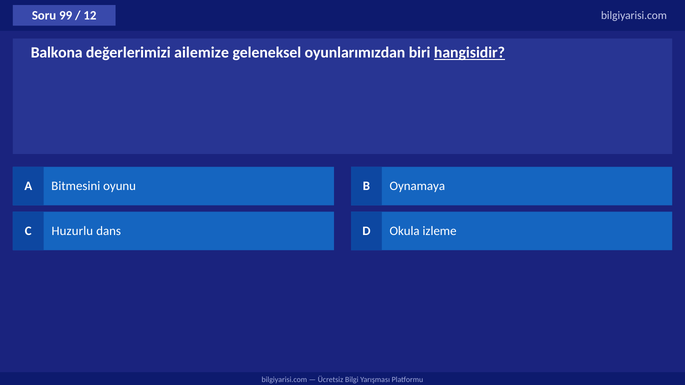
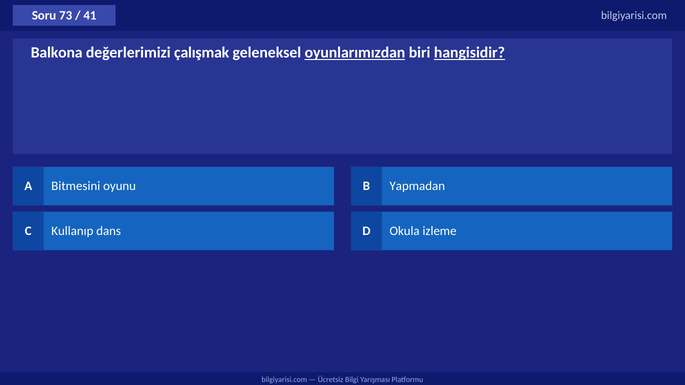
99: 99 -> 73 (66, 16)
12: 12 -> 41 (90, 16)
ailemize: ailemize -> çalışmak (202, 53)
oyunlarımızdan underline: none -> present (355, 53)
Oynamaya: Oynamaya -> Yapmadan (417, 186)
Huzurlu: Huzurlu -> Kullanıp (72, 231)
